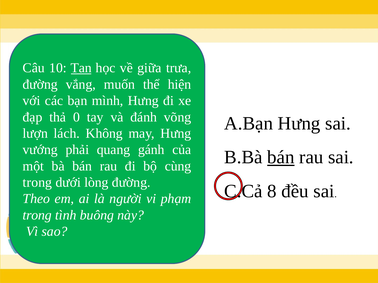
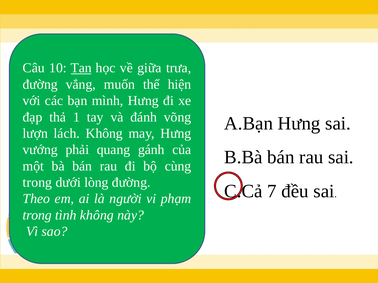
0: 0 -> 1 (76, 117)
bán underline: present -> none (281, 158)
8: 8 -> 7 (272, 192)
tình buông: buông -> không (97, 215)
